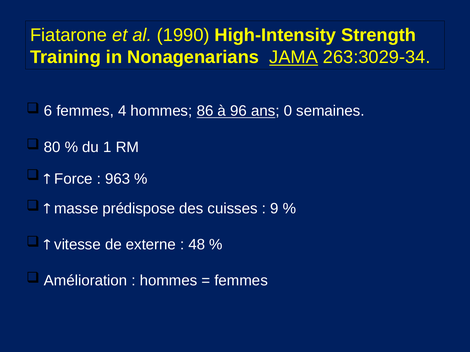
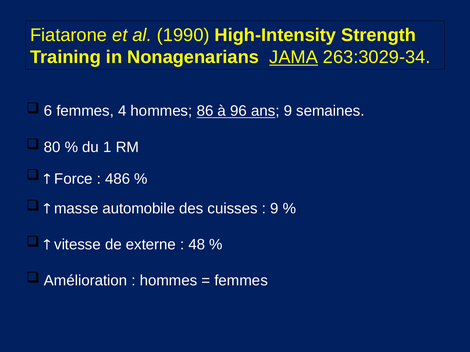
ans 0: 0 -> 9 (288, 111)
963: 963 -> 486 (118, 179)
prédispose: prédispose -> automobile (139, 209)
